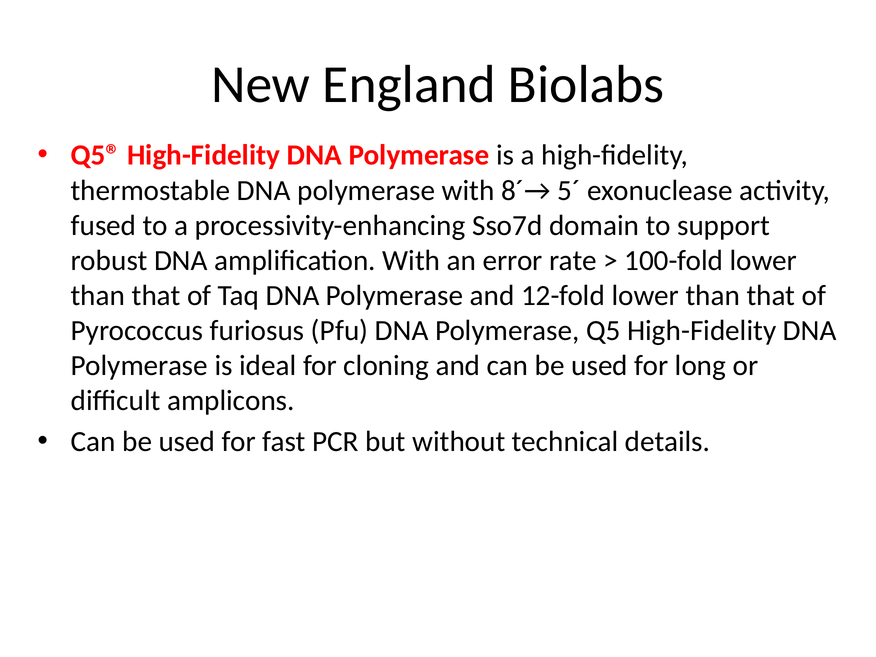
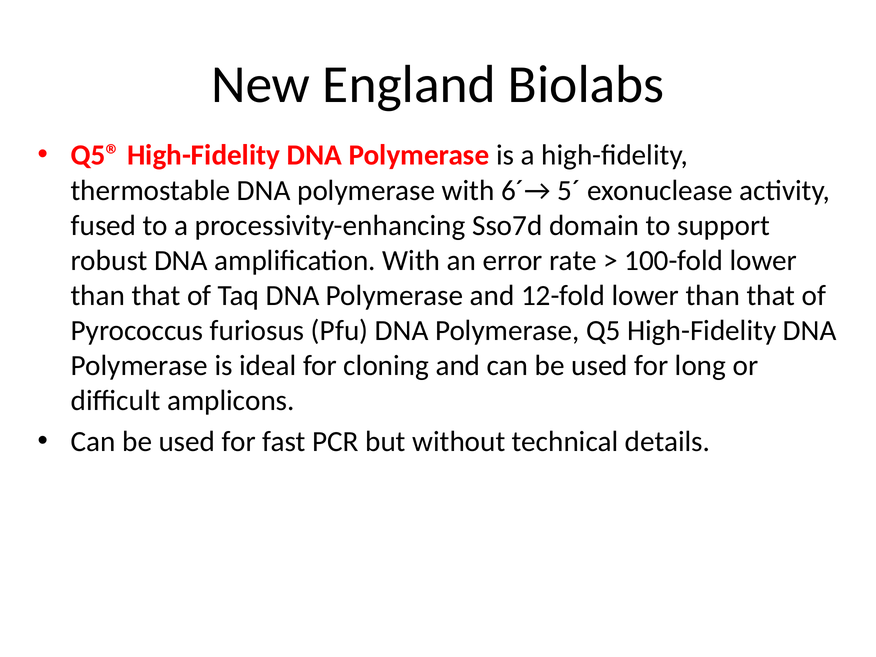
8´→: 8´→ -> 6´→ (526, 190)
